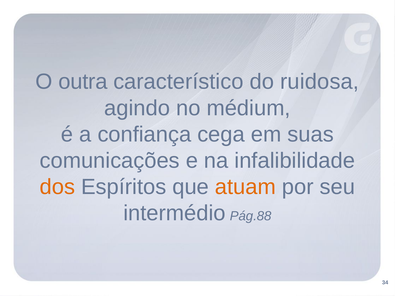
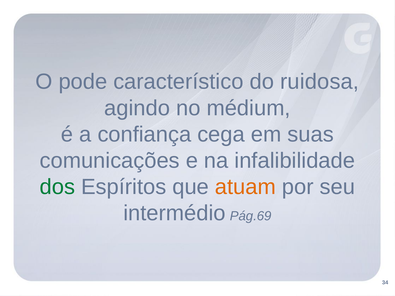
outra: outra -> pode (83, 82)
dos colour: orange -> green (57, 187)
Pág.88: Pág.88 -> Pág.69 (251, 216)
